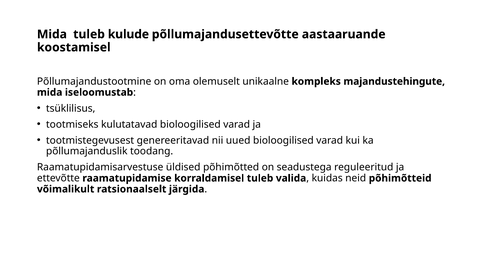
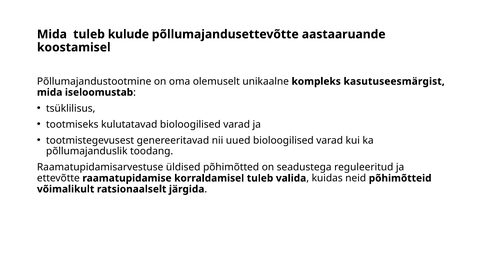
majandustehingute: majandustehingute -> kasutuseesmärgist (394, 81)
